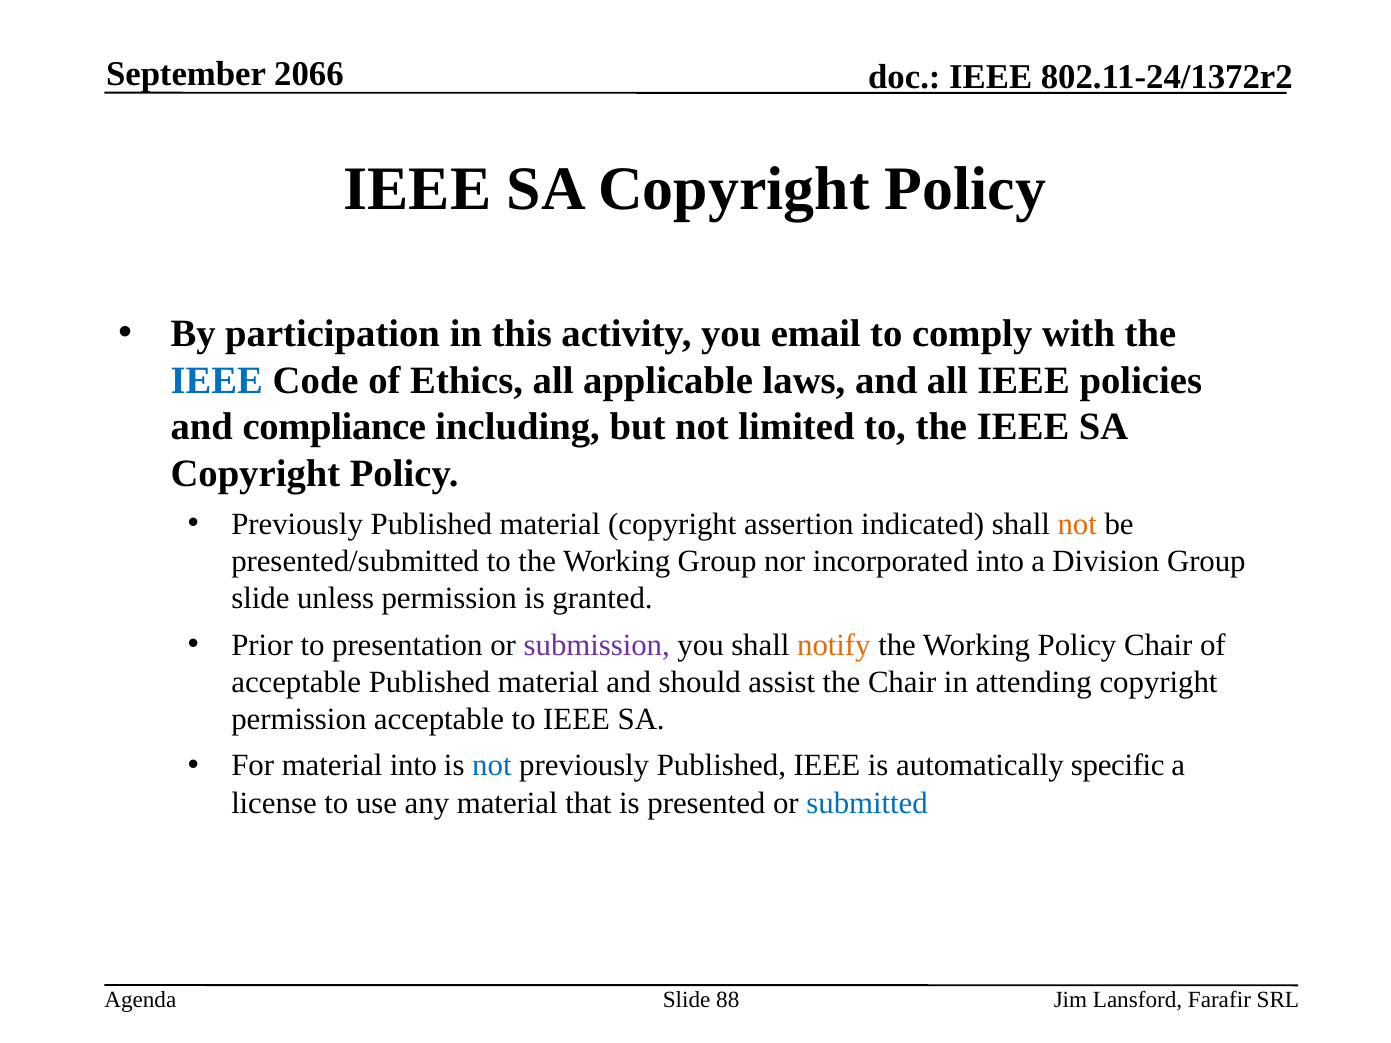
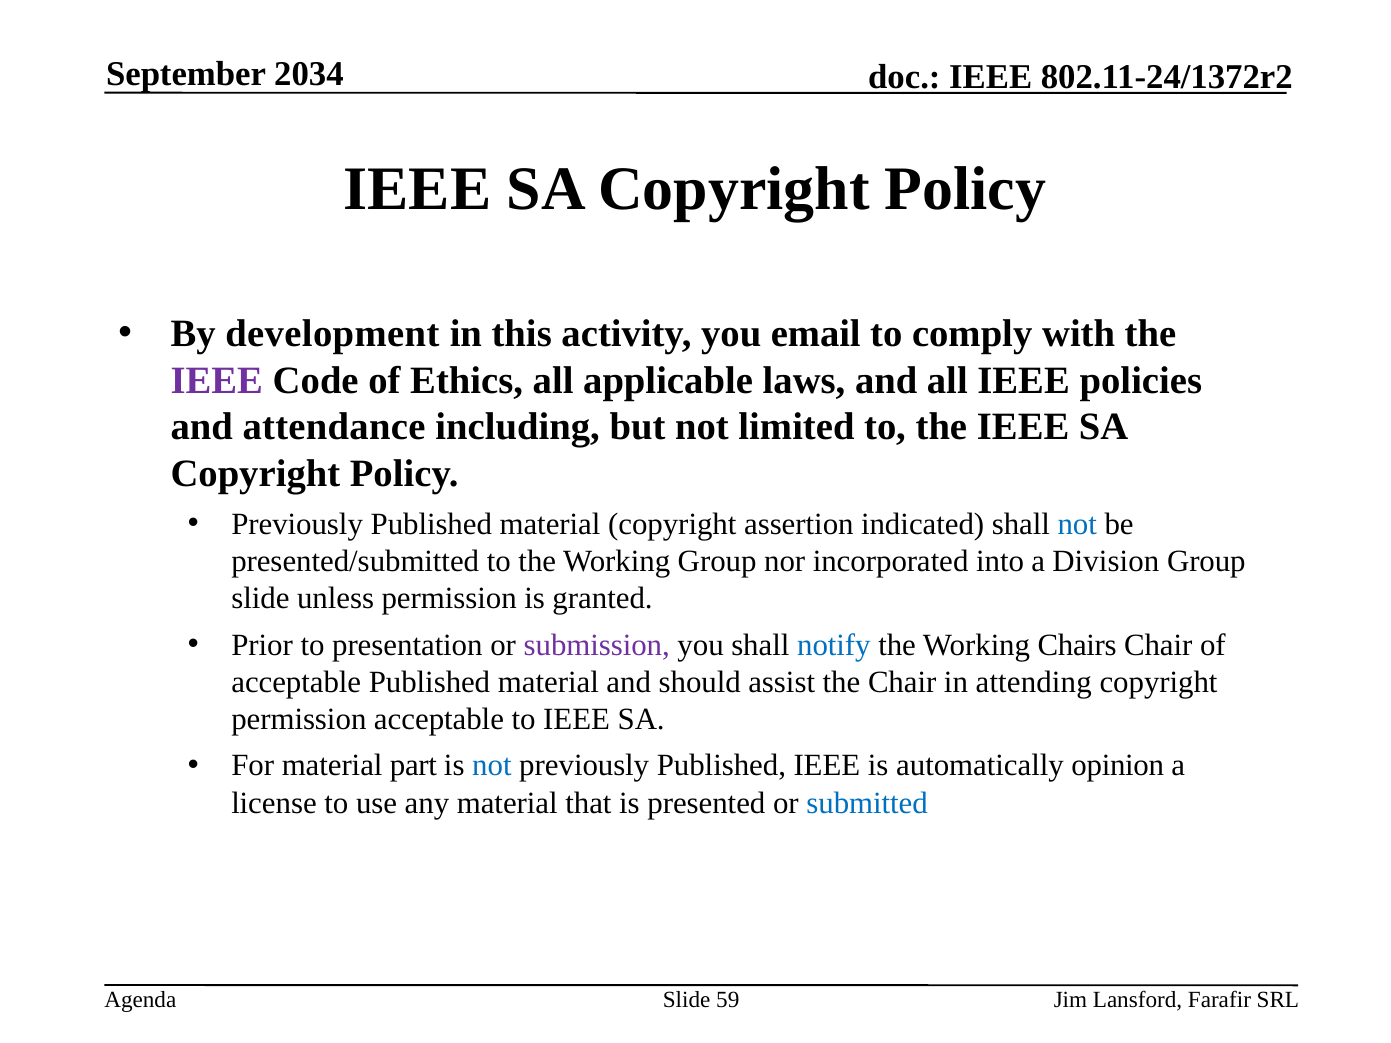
2066: 2066 -> 2034 (309, 74)
participation: participation -> development (332, 334)
IEEE colour: blue -> purple (217, 381)
compliance: compliance -> attendance (334, 427)
not colour: orange -> blue (1077, 524)
notify colour: orange -> blue (834, 645)
Working Policy: Policy -> Chairs (1077, 645)
material into: into -> part (413, 766)
specific: specific -> opinion (1118, 766)
88: 88 -> 59 (728, 1001)
